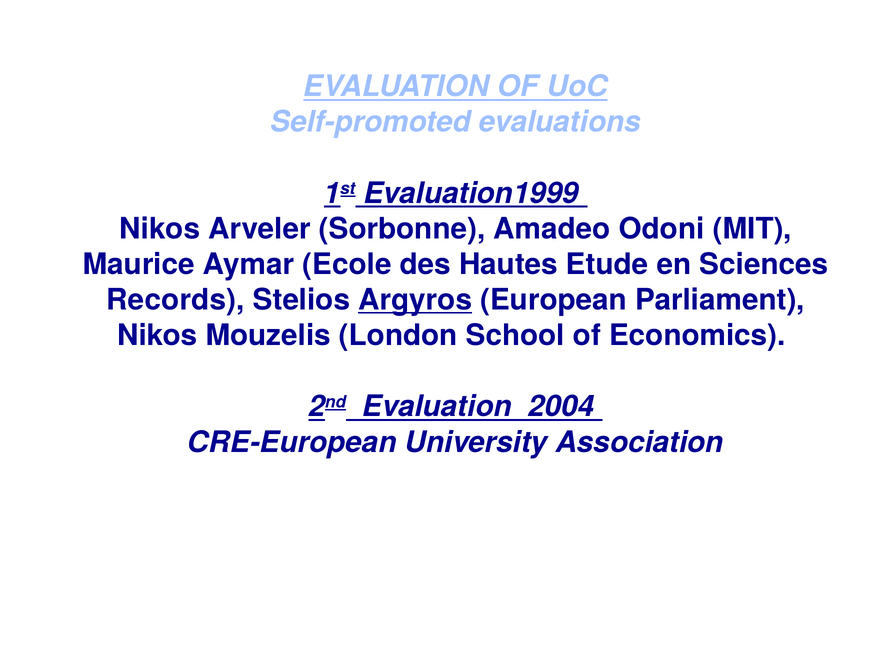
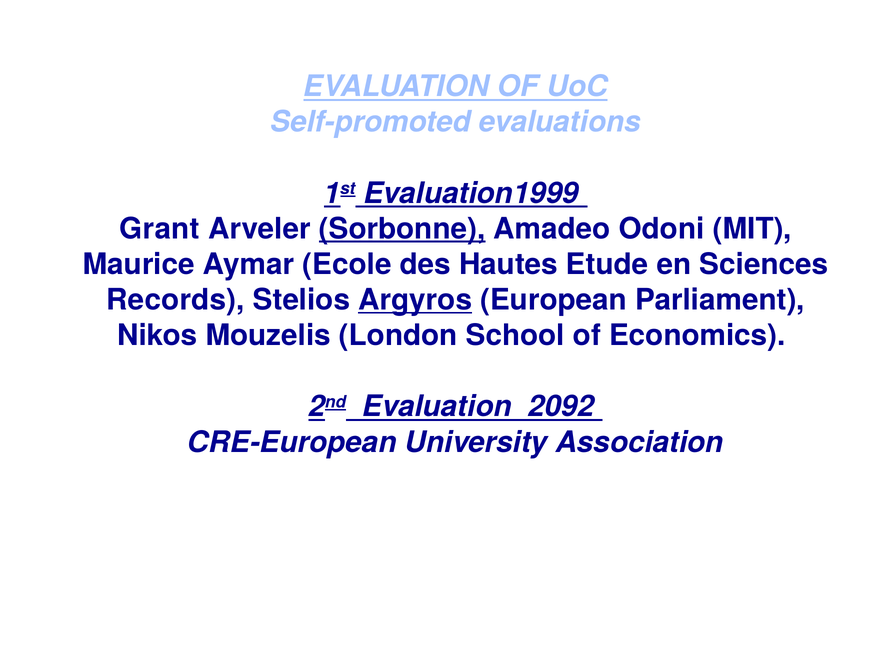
Nikos: Nikos -> Grant (160, 229)
Sorbonne underline: none -> present (402, 229)
2004: 2004 -> 2092 (561, 407)
